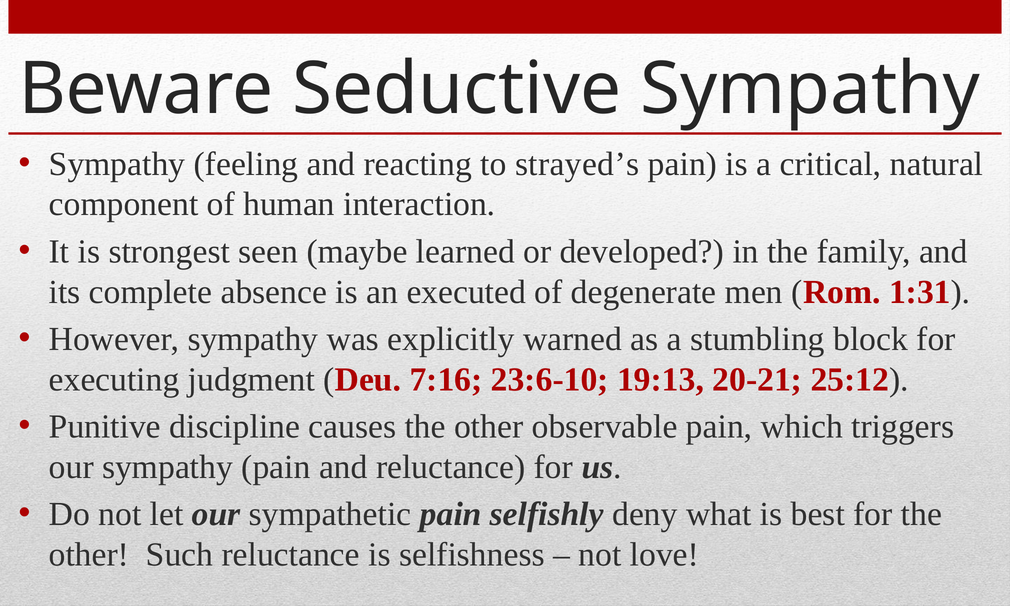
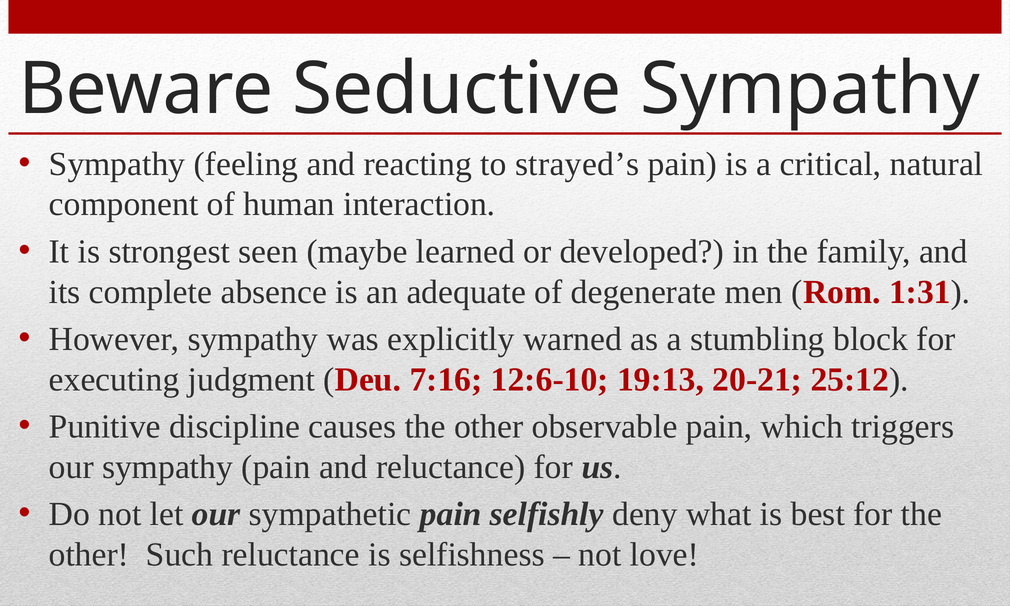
executed: executed -> adequate (466, 292)
23:6-10: 23:6-10 -> 12:6-10 (550, 379)
